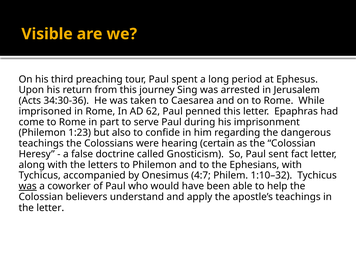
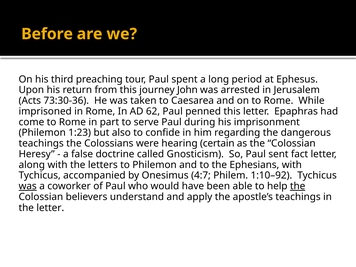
Visible: Visible -> Before (47, 34)
Sing: Sing -> John (187, 90)
34:30-36: 34:30-36 -> 73:30-36 (66, 101)
1:10–32: 1:10–32 -> 1:10–92 (271, 175)
the underline: none -> present (298, 186)
